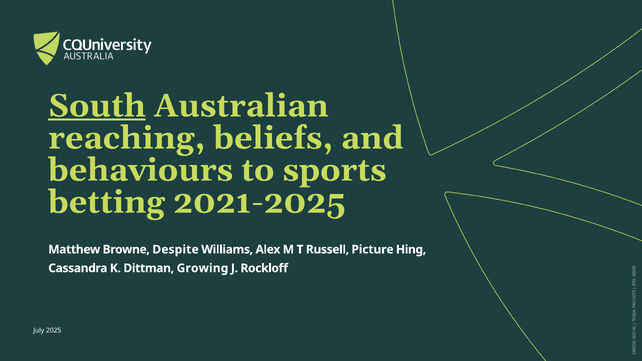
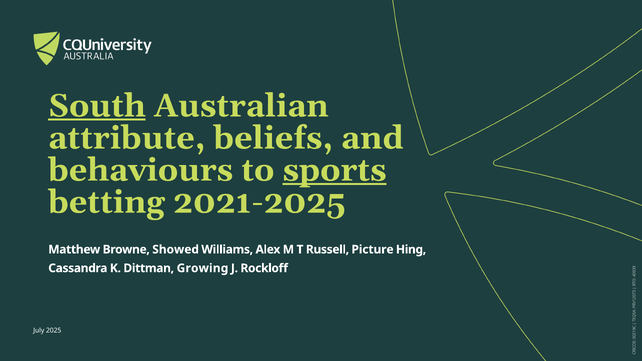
reaching: reaching -> attribute (127, 138)
sports underline: none -> present (335, 170)
Despite: Despite -> Showed (176, 250)
